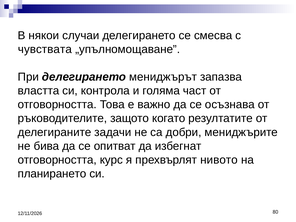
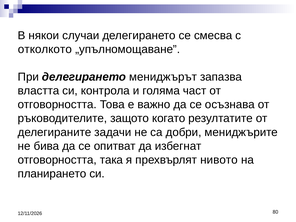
чувствата: чувствата -> отколкото (45, 49)
курс: курс -> така (111, 160)
